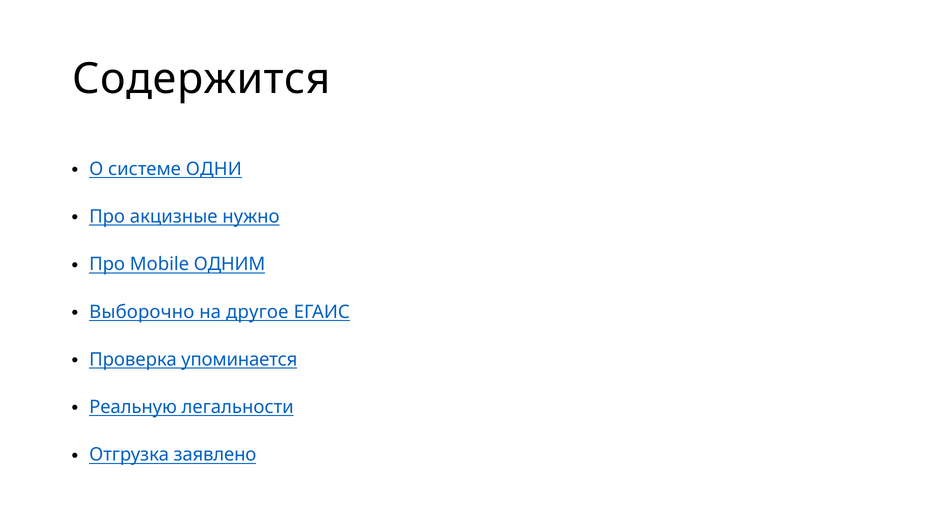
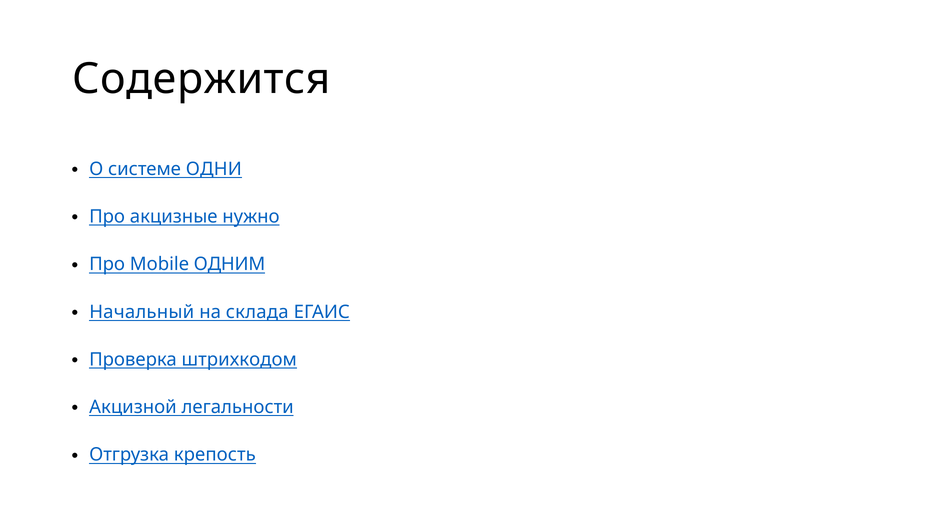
Выборочно: Выборочно -> Начальный (142, 312)
другое: другое -> склада (257, 312)
упоминается: упоминается -> штрихкодом (239, 360)
Реальную: Реальную -> Акцизной (133, 407)
заявлено: заявлено -> крепость (215, 455)
